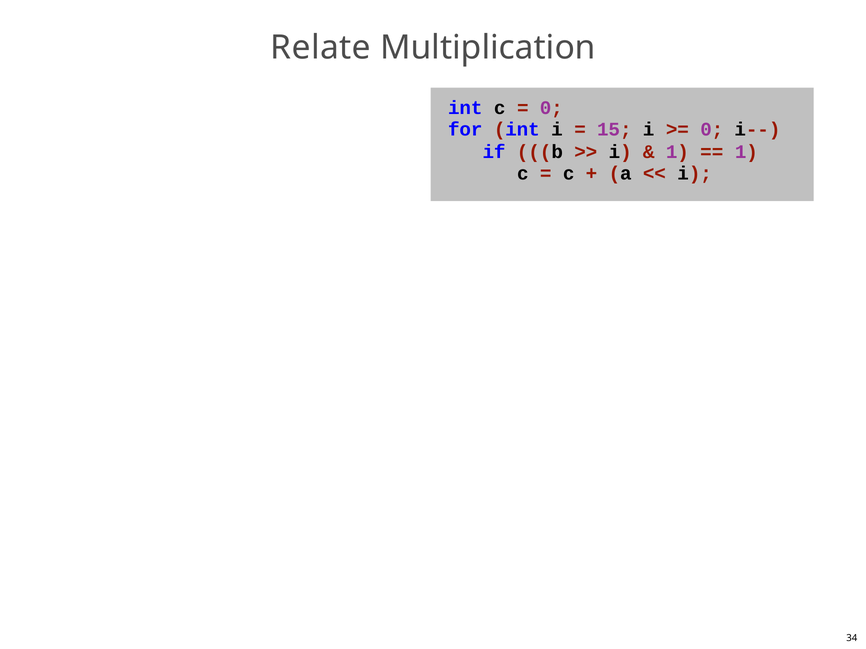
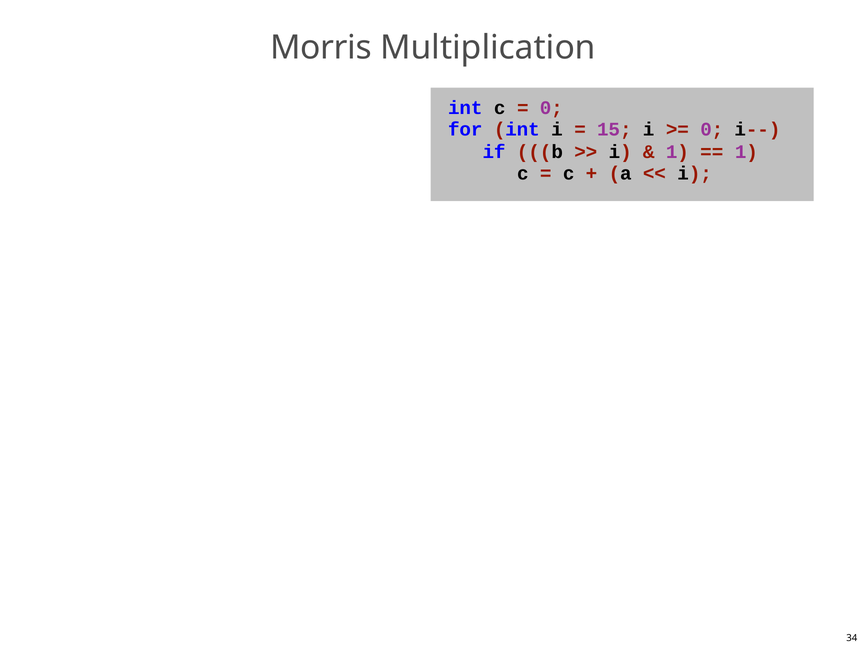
Relate: Relate -> Morris (321, 48)
